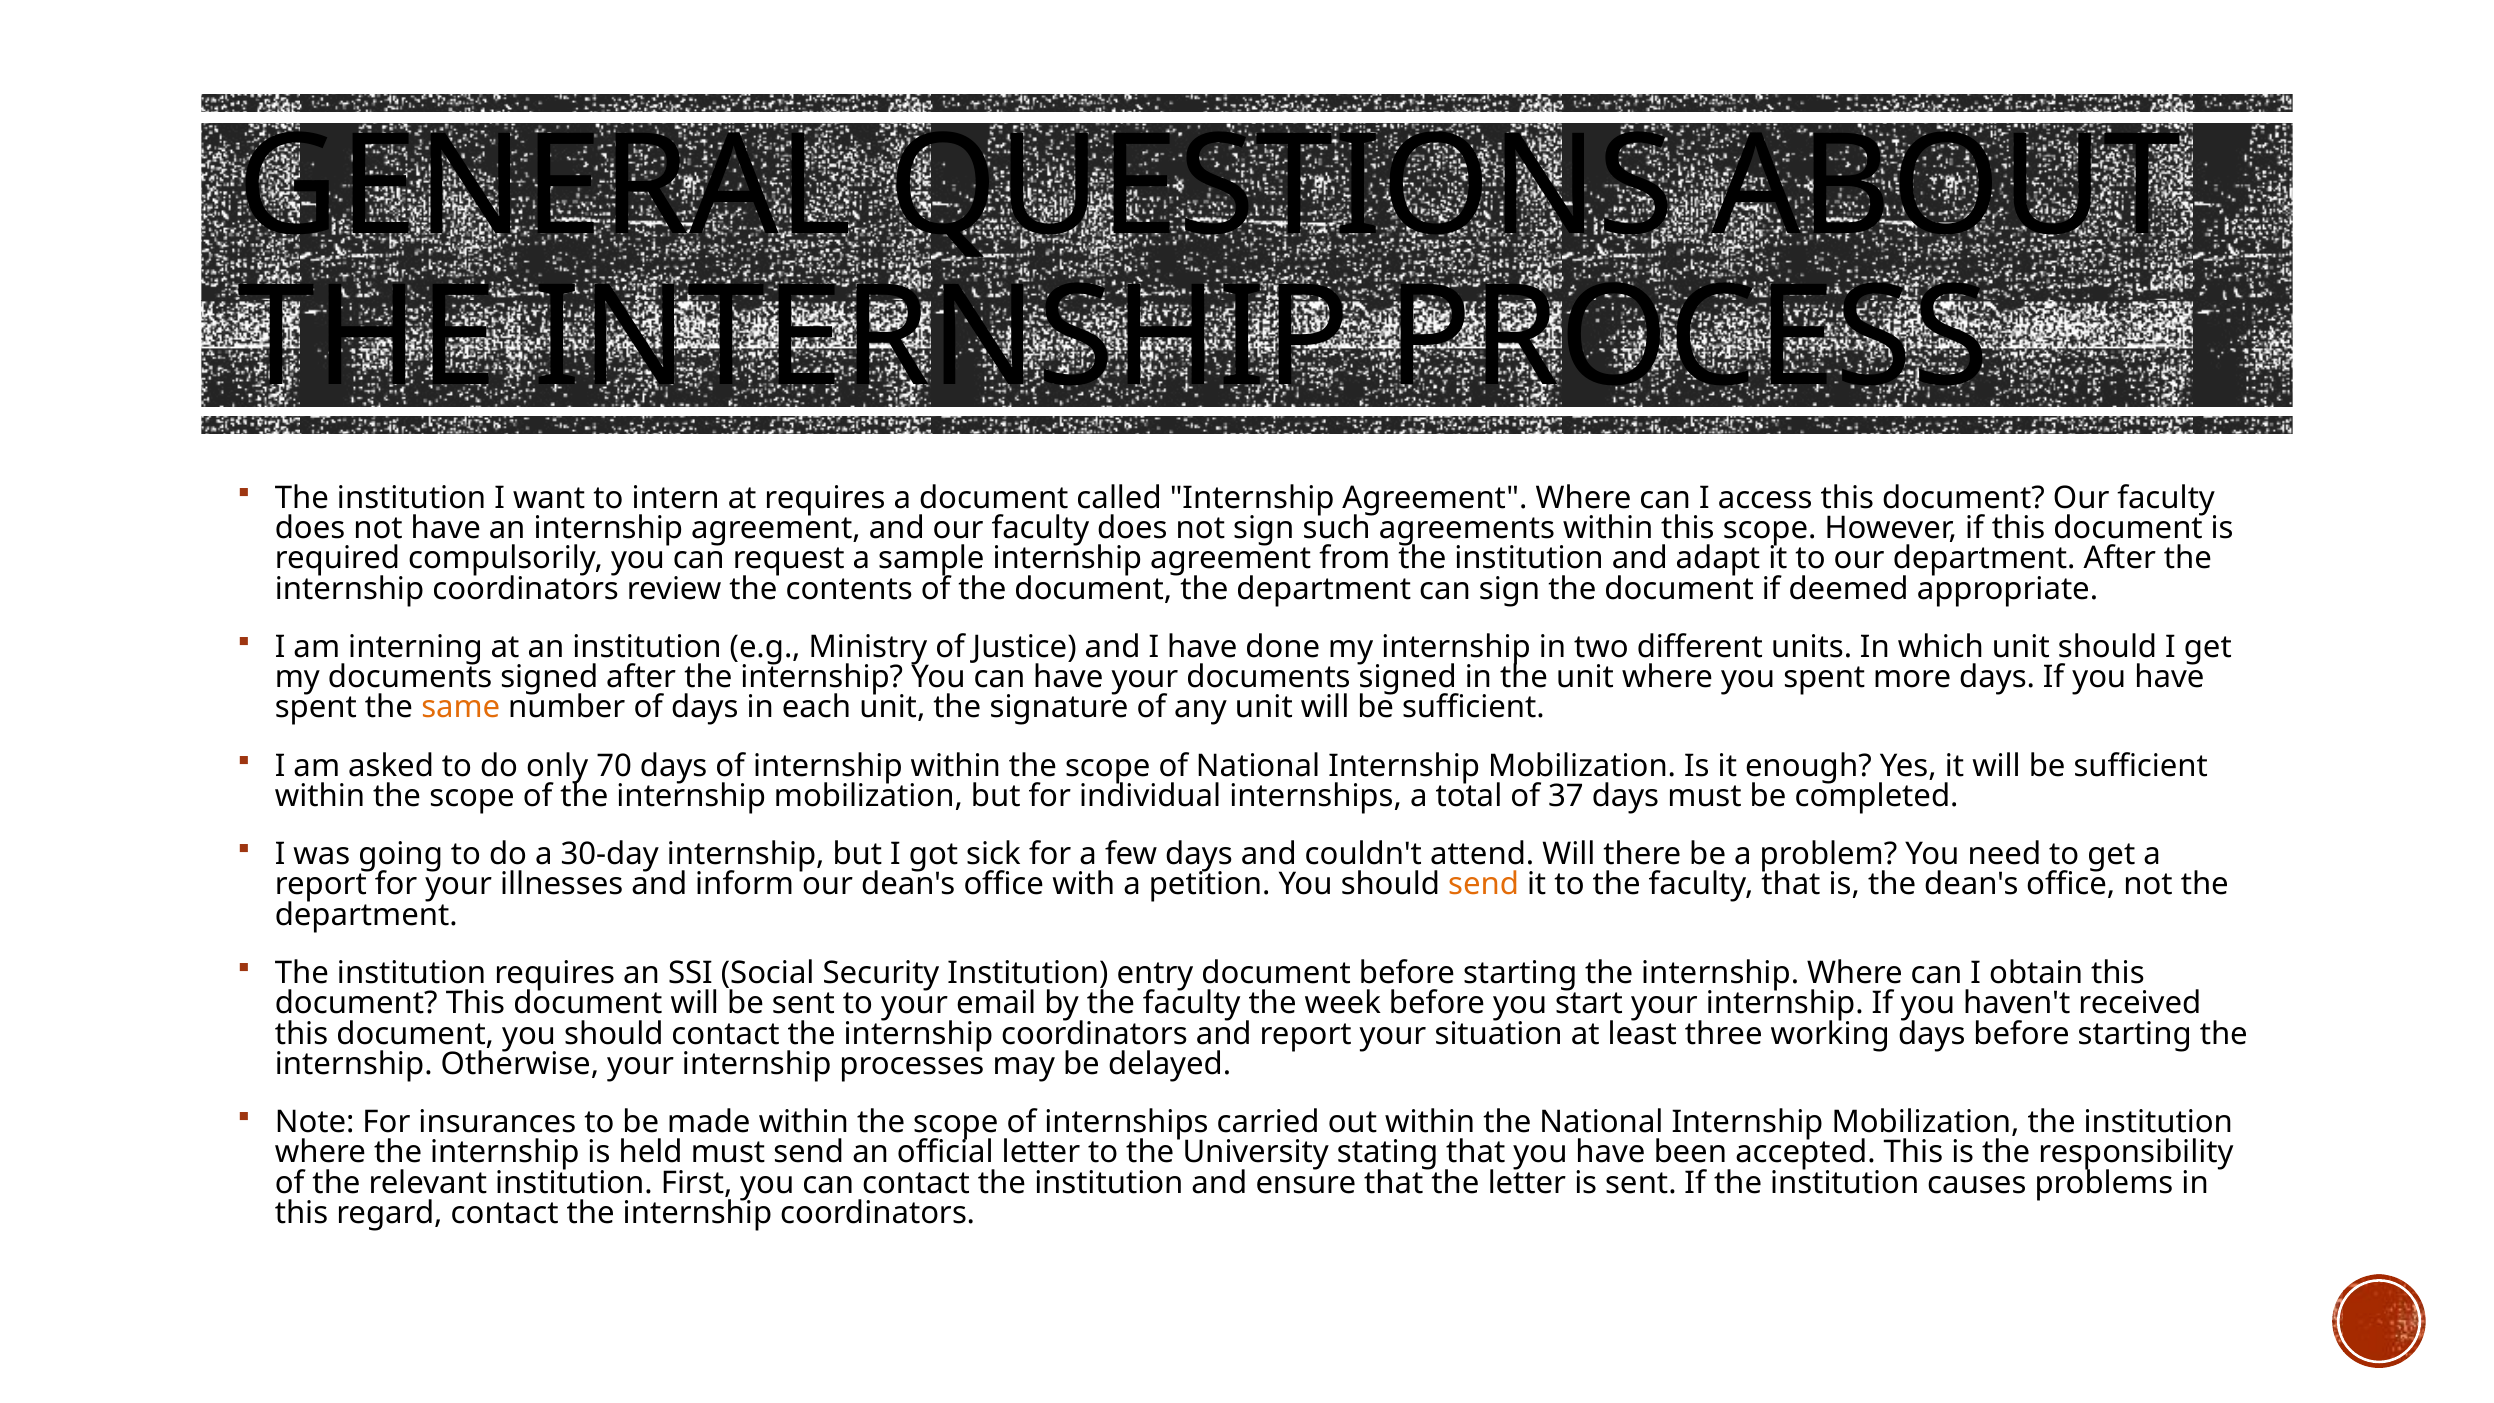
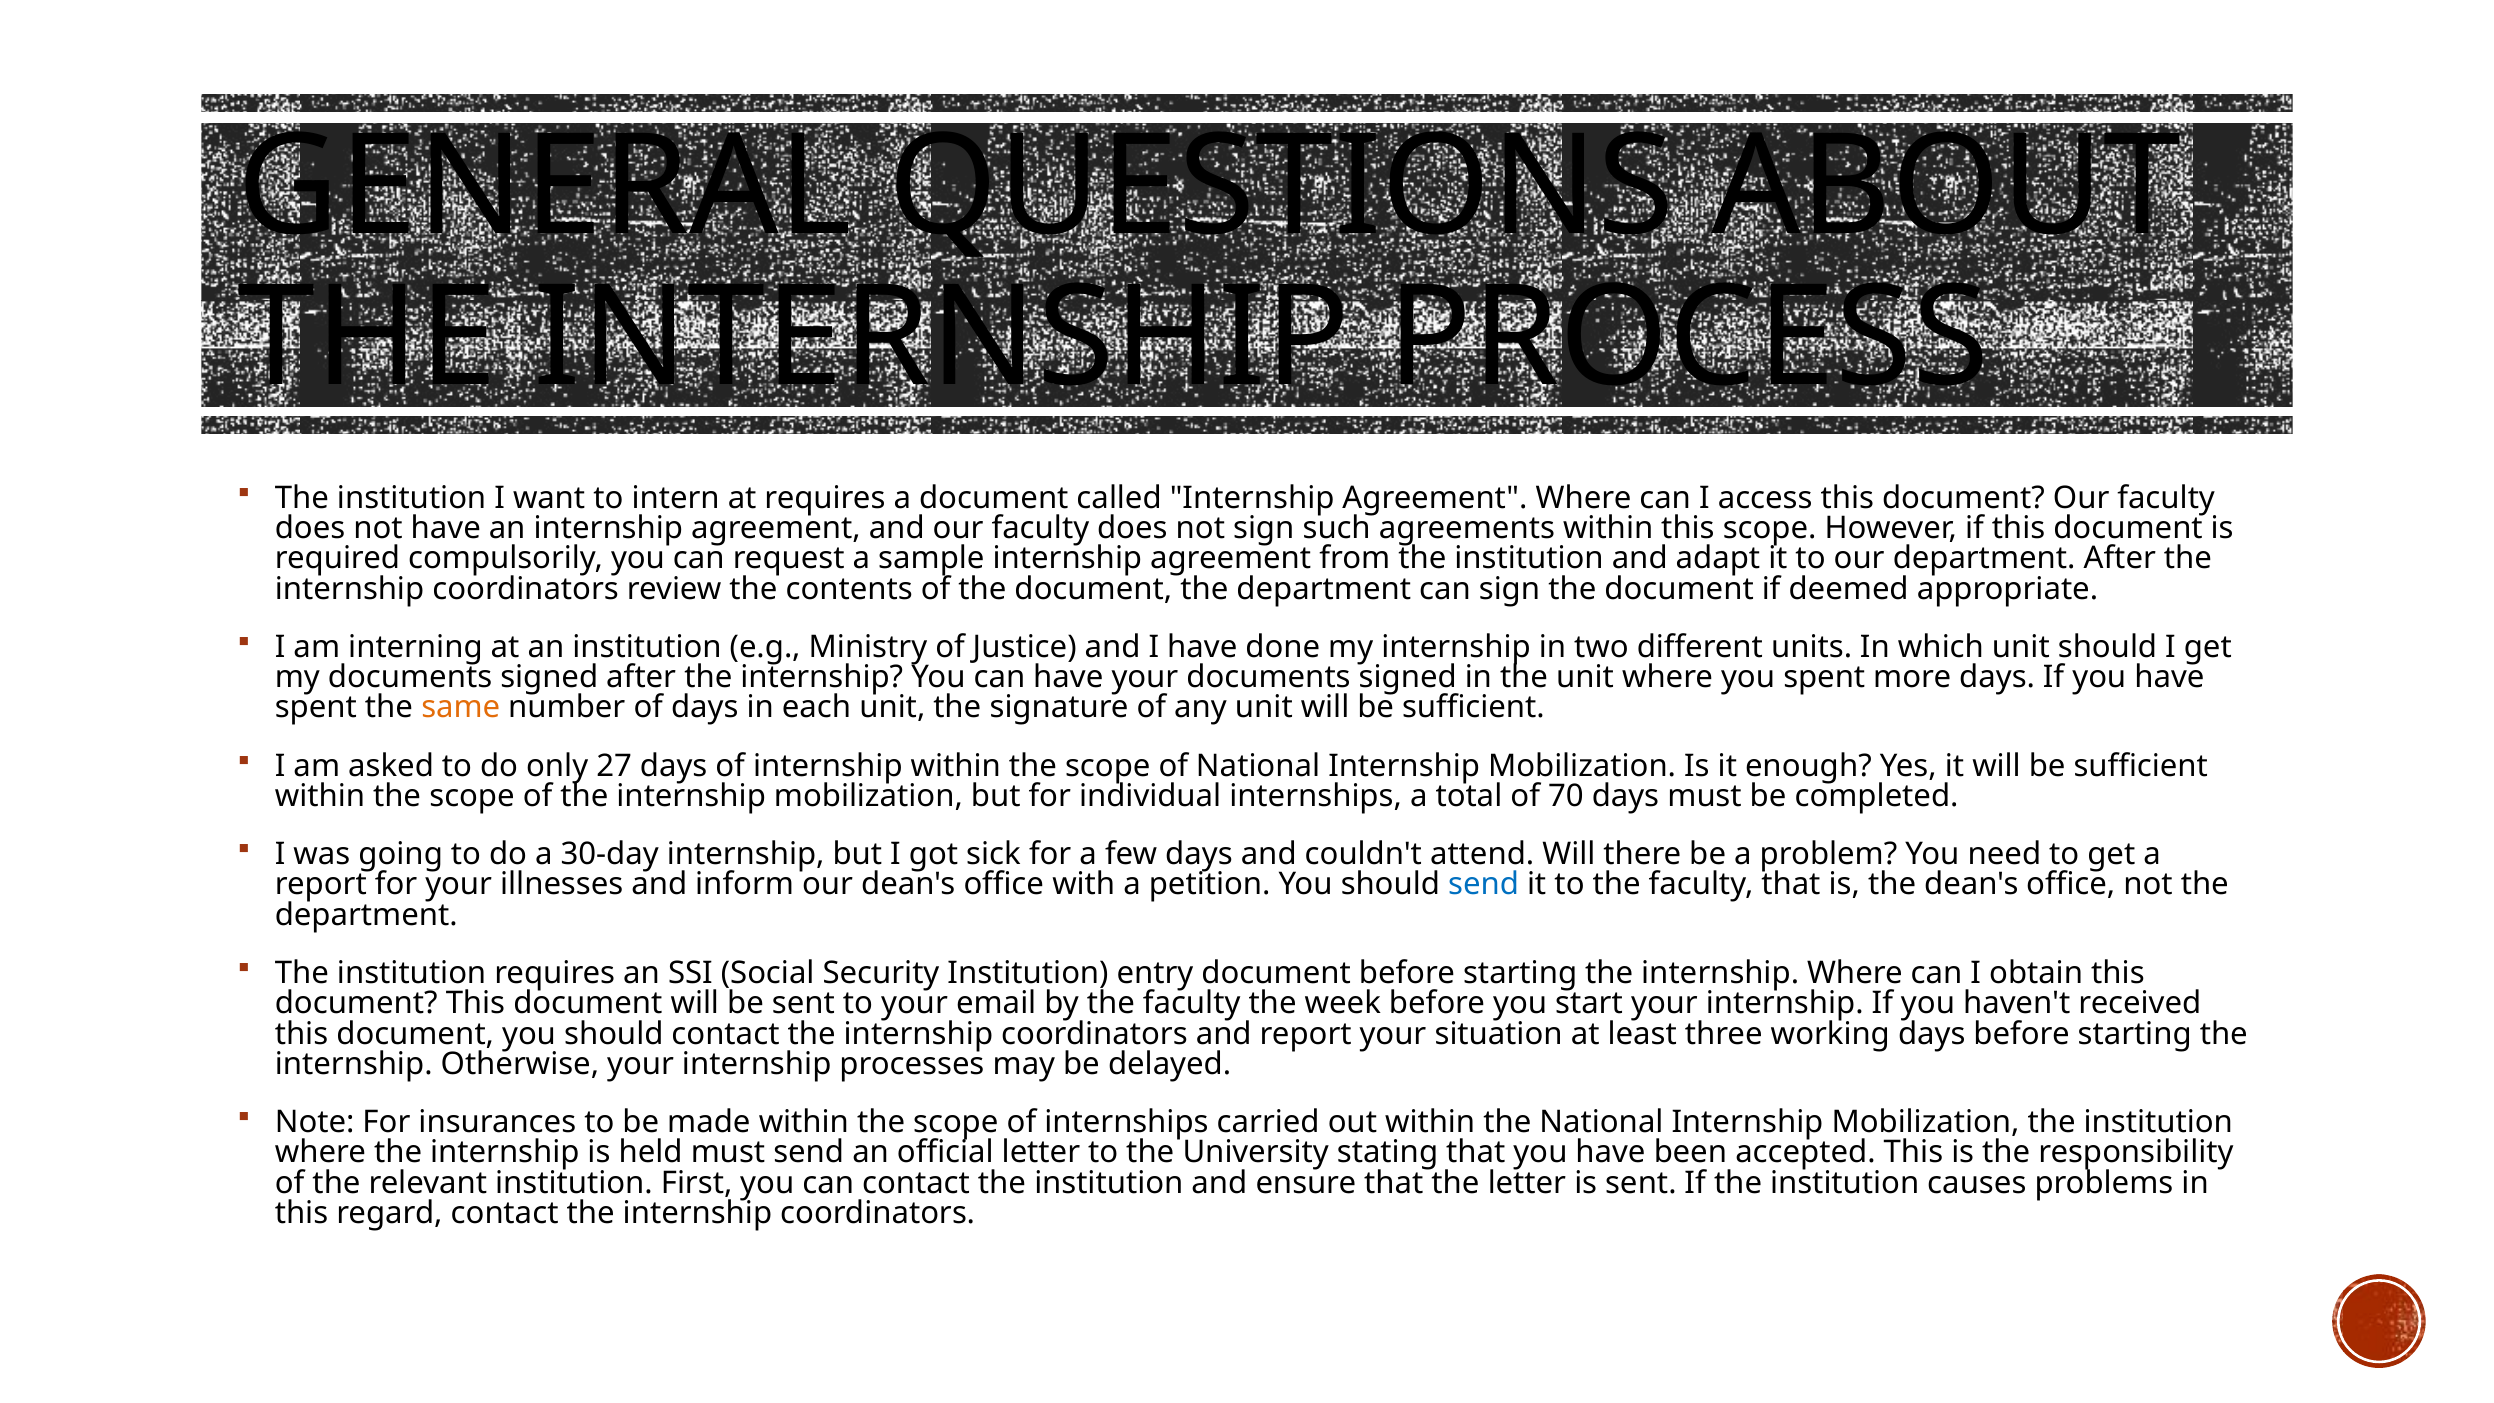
70: 70 -> 27 (614, 766)
37: 37 -> 70 (1566, 796)
send colour: orange -> blue (1484, 885)
